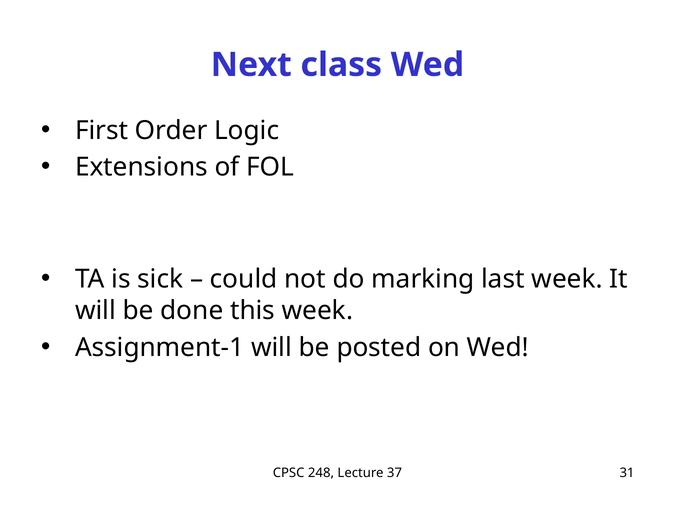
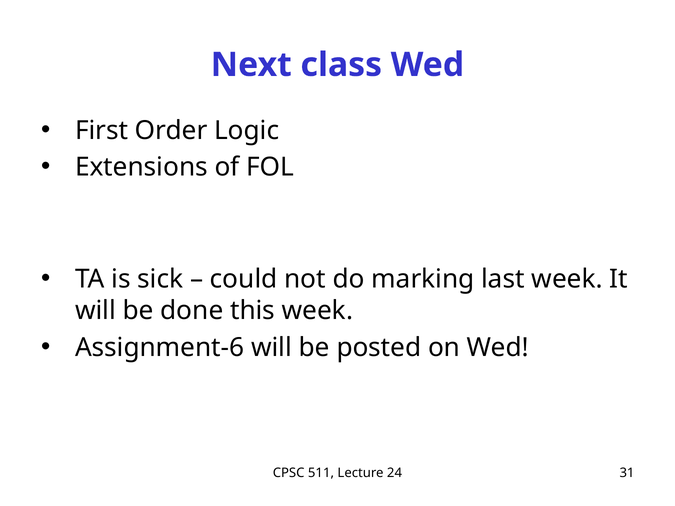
Assignment-1: Assignment-1 -> Assignment-6 (160, 348)
248: 248 -> 511 (321, 473)
37: 37 -> 24 (395, 473)
